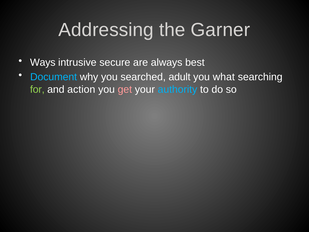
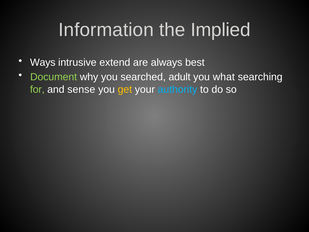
Addressing: Addressing -> Information (106, 30)
Garner: Garner -> Implied (221, 30)
secure: secure -> extend (115, 63)
Document colour: light blue -> light green (54, 77)
action: action -> sense (81, 89)
get colour: pink -> yellow (125, 89)
